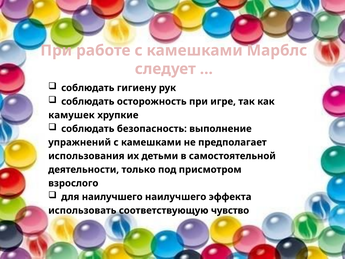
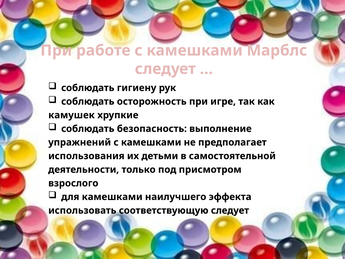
для наилучшего: наилучшего -> камешками (112, 197)
соответствующую чувство: чувство -> следует (230, 210)
